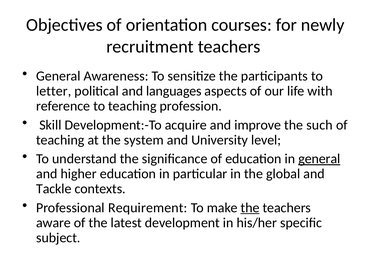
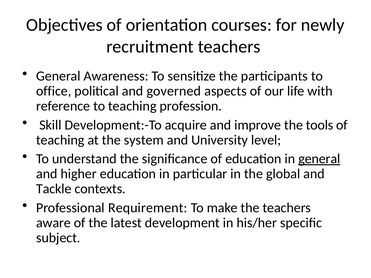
letter: letter -> office (54, 91)
languages: languages -> governed (174, 91)
such: such -> tools (320, 125)
the underline: present -> none (250, 208)
